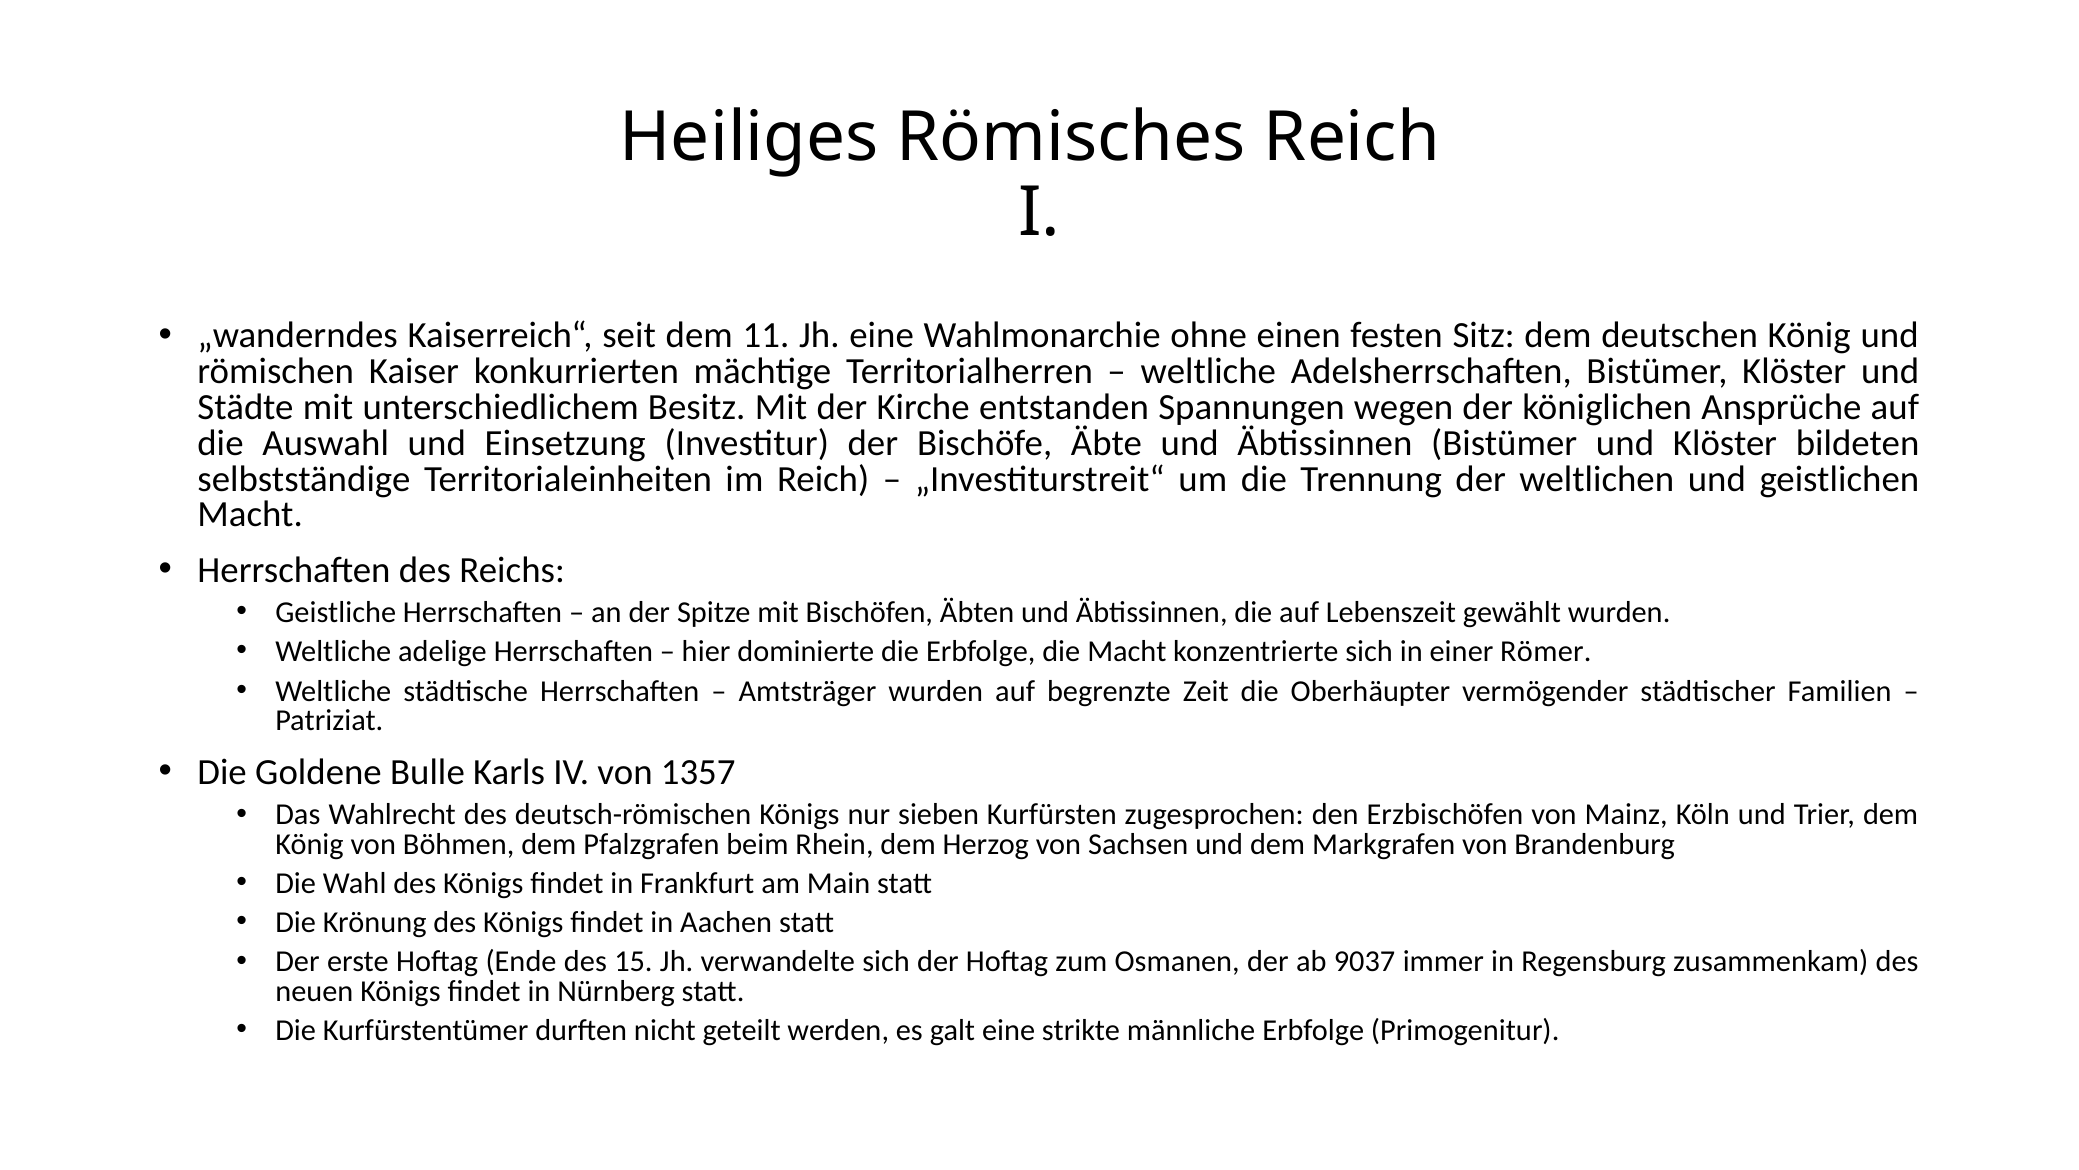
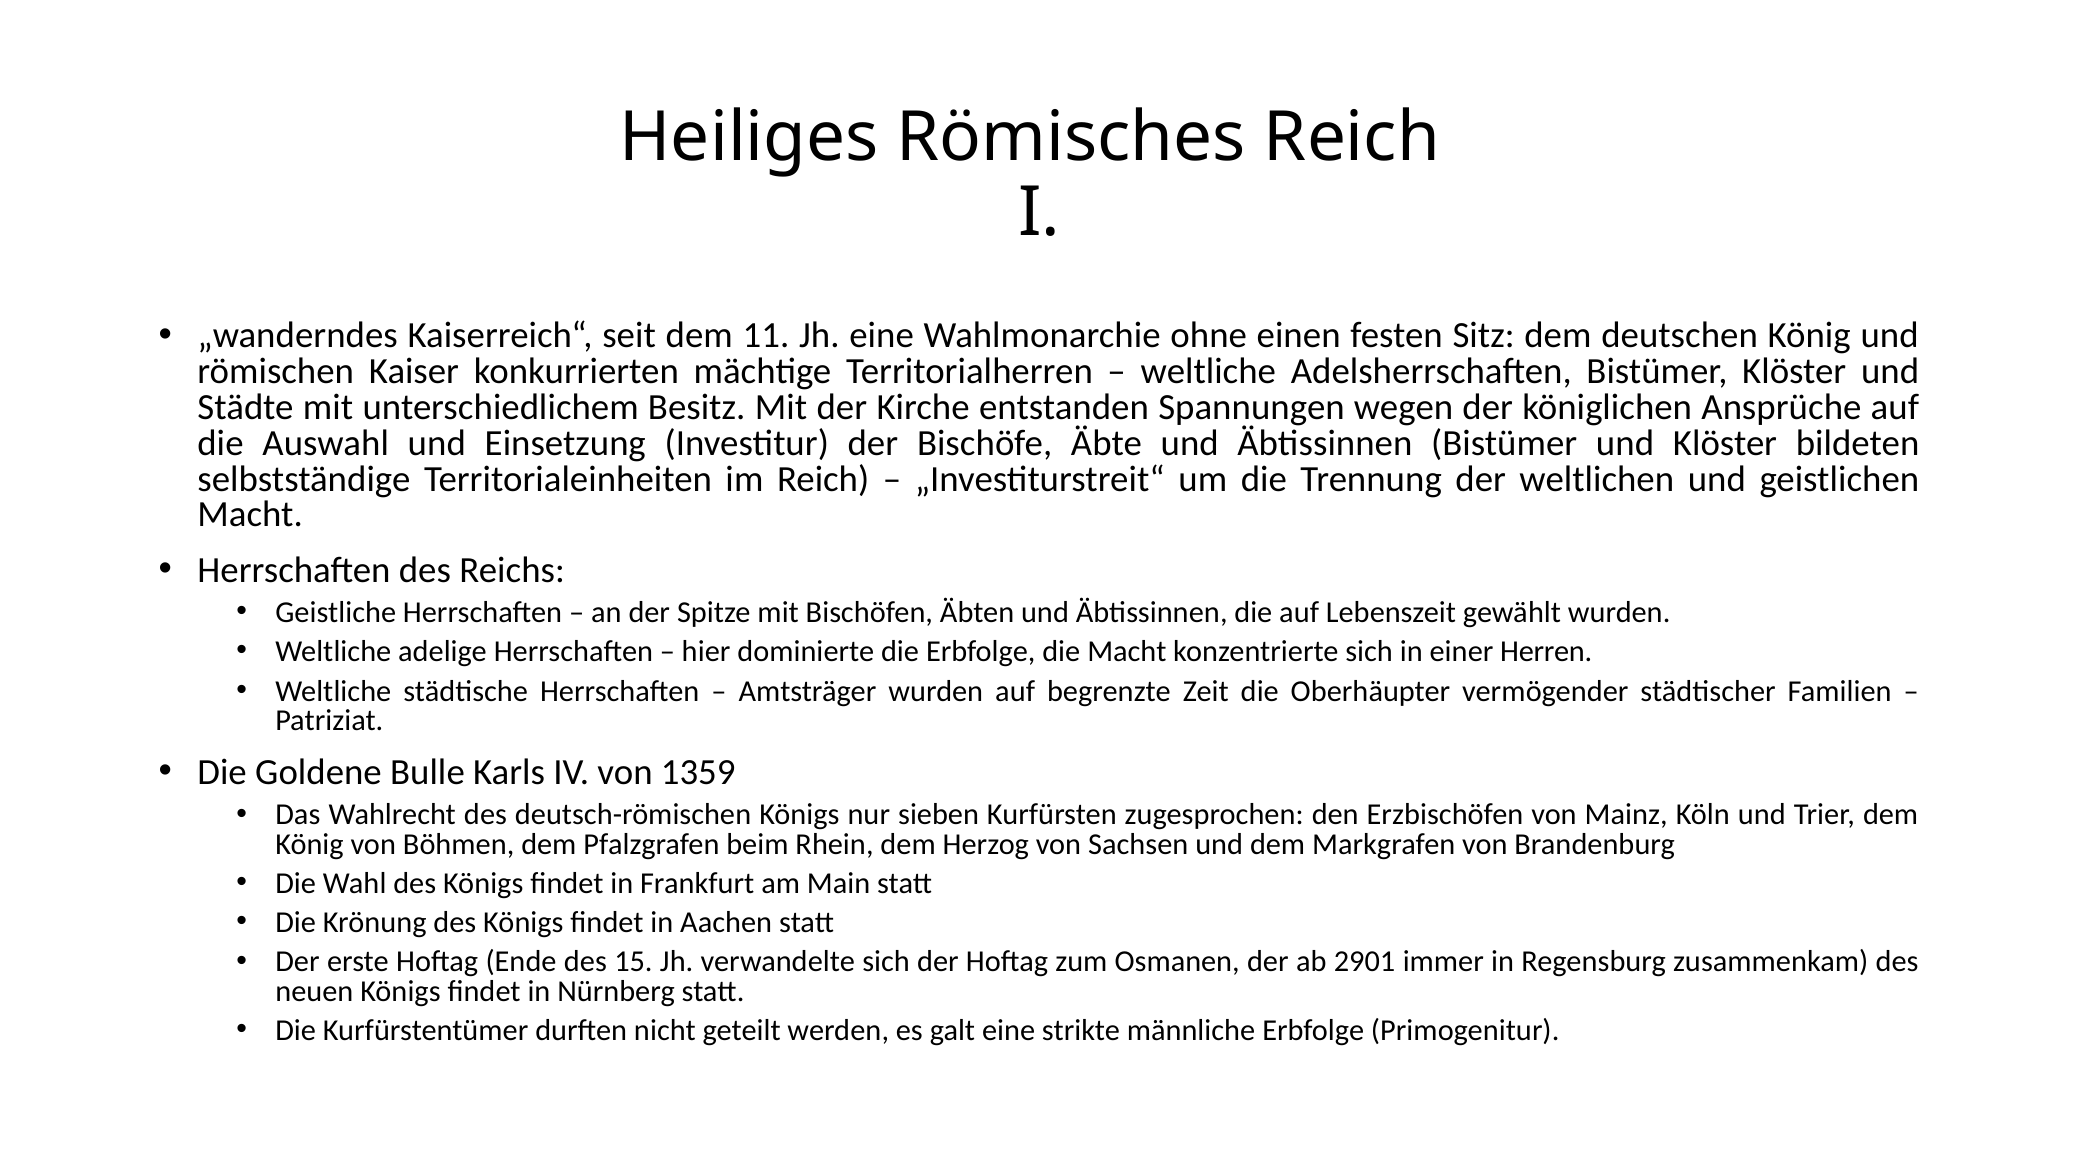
Römer: Römer -> Herren (1546, 652)
1357: 1357 -> 1359 (698, 772)
9037: 9037 -> 2901 (1365, 962)
